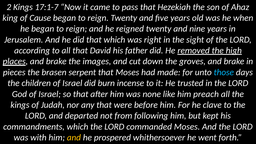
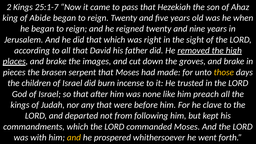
17:1-7: 17:1-7 -> 25:1-7 (47, 7)
Cause: Cause -> Abide (40, 18)
those colour: light blue -> yellow (224, 72)
